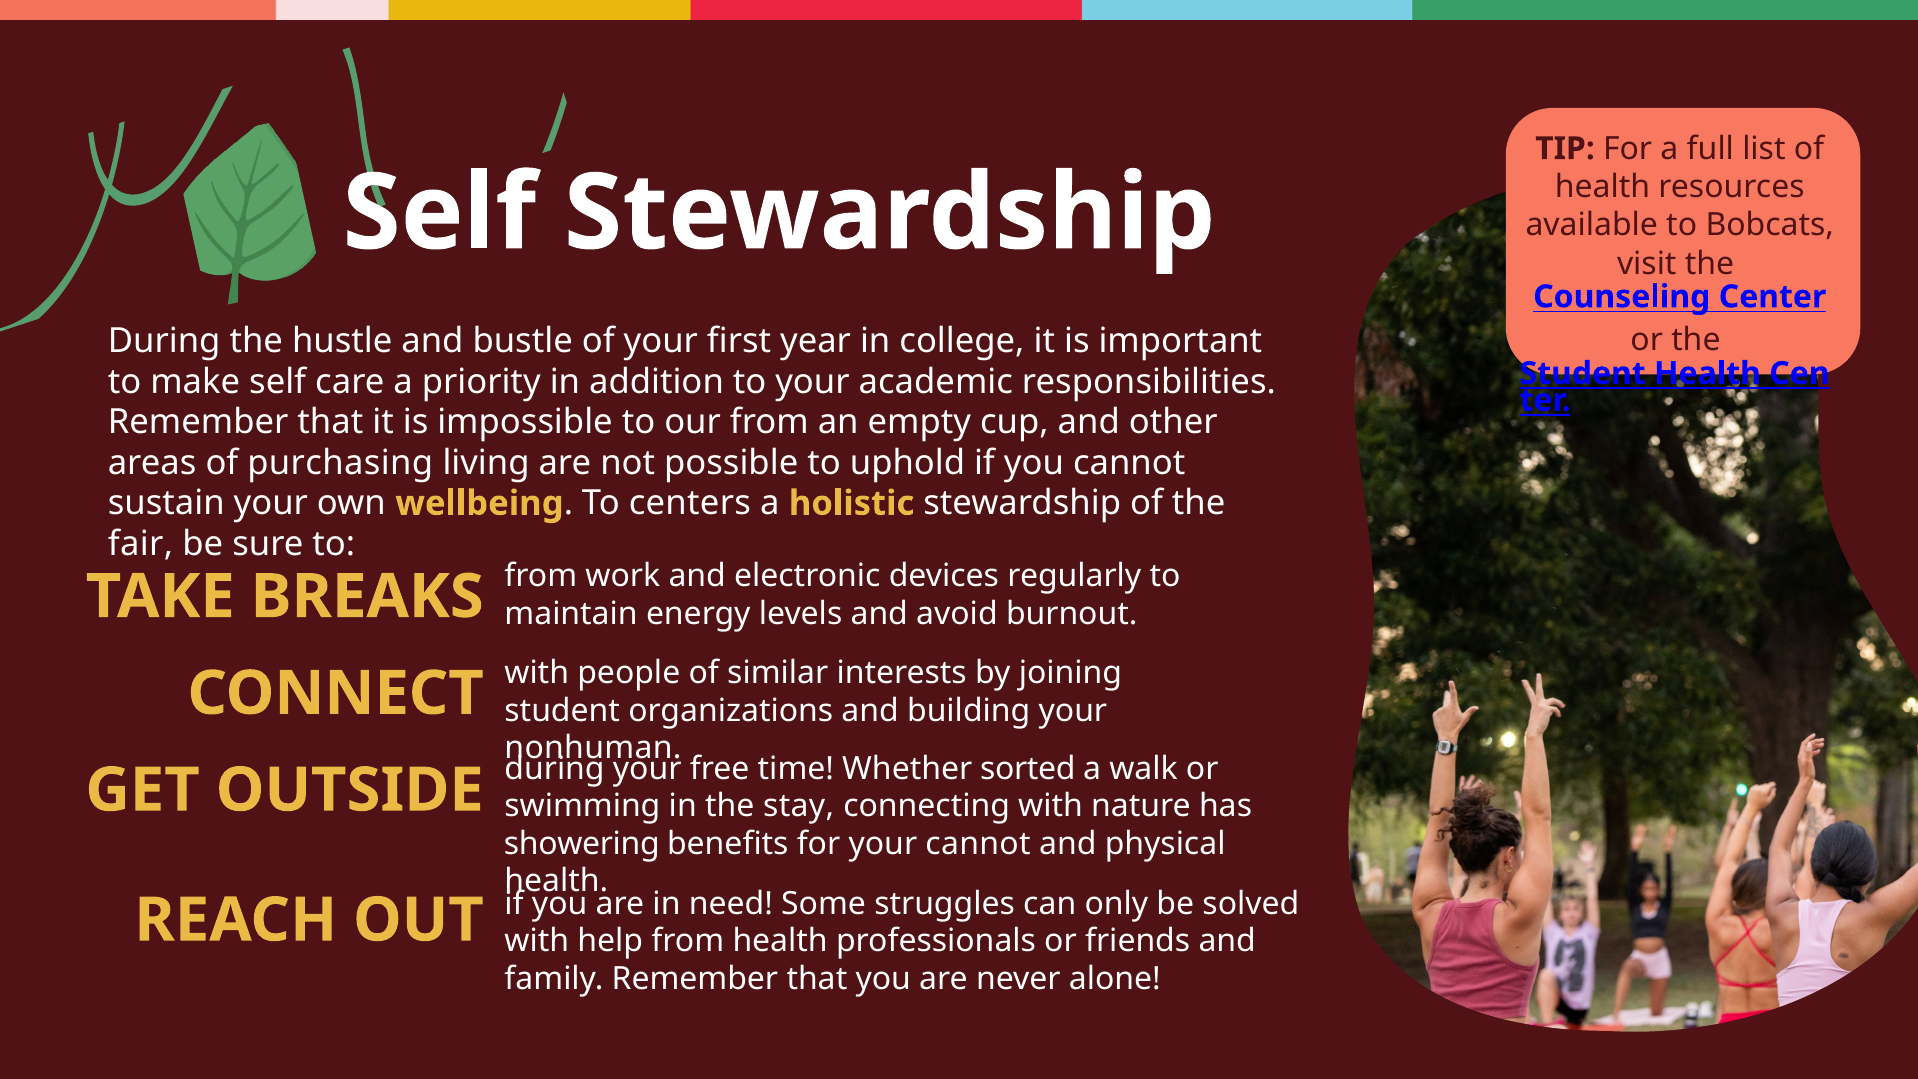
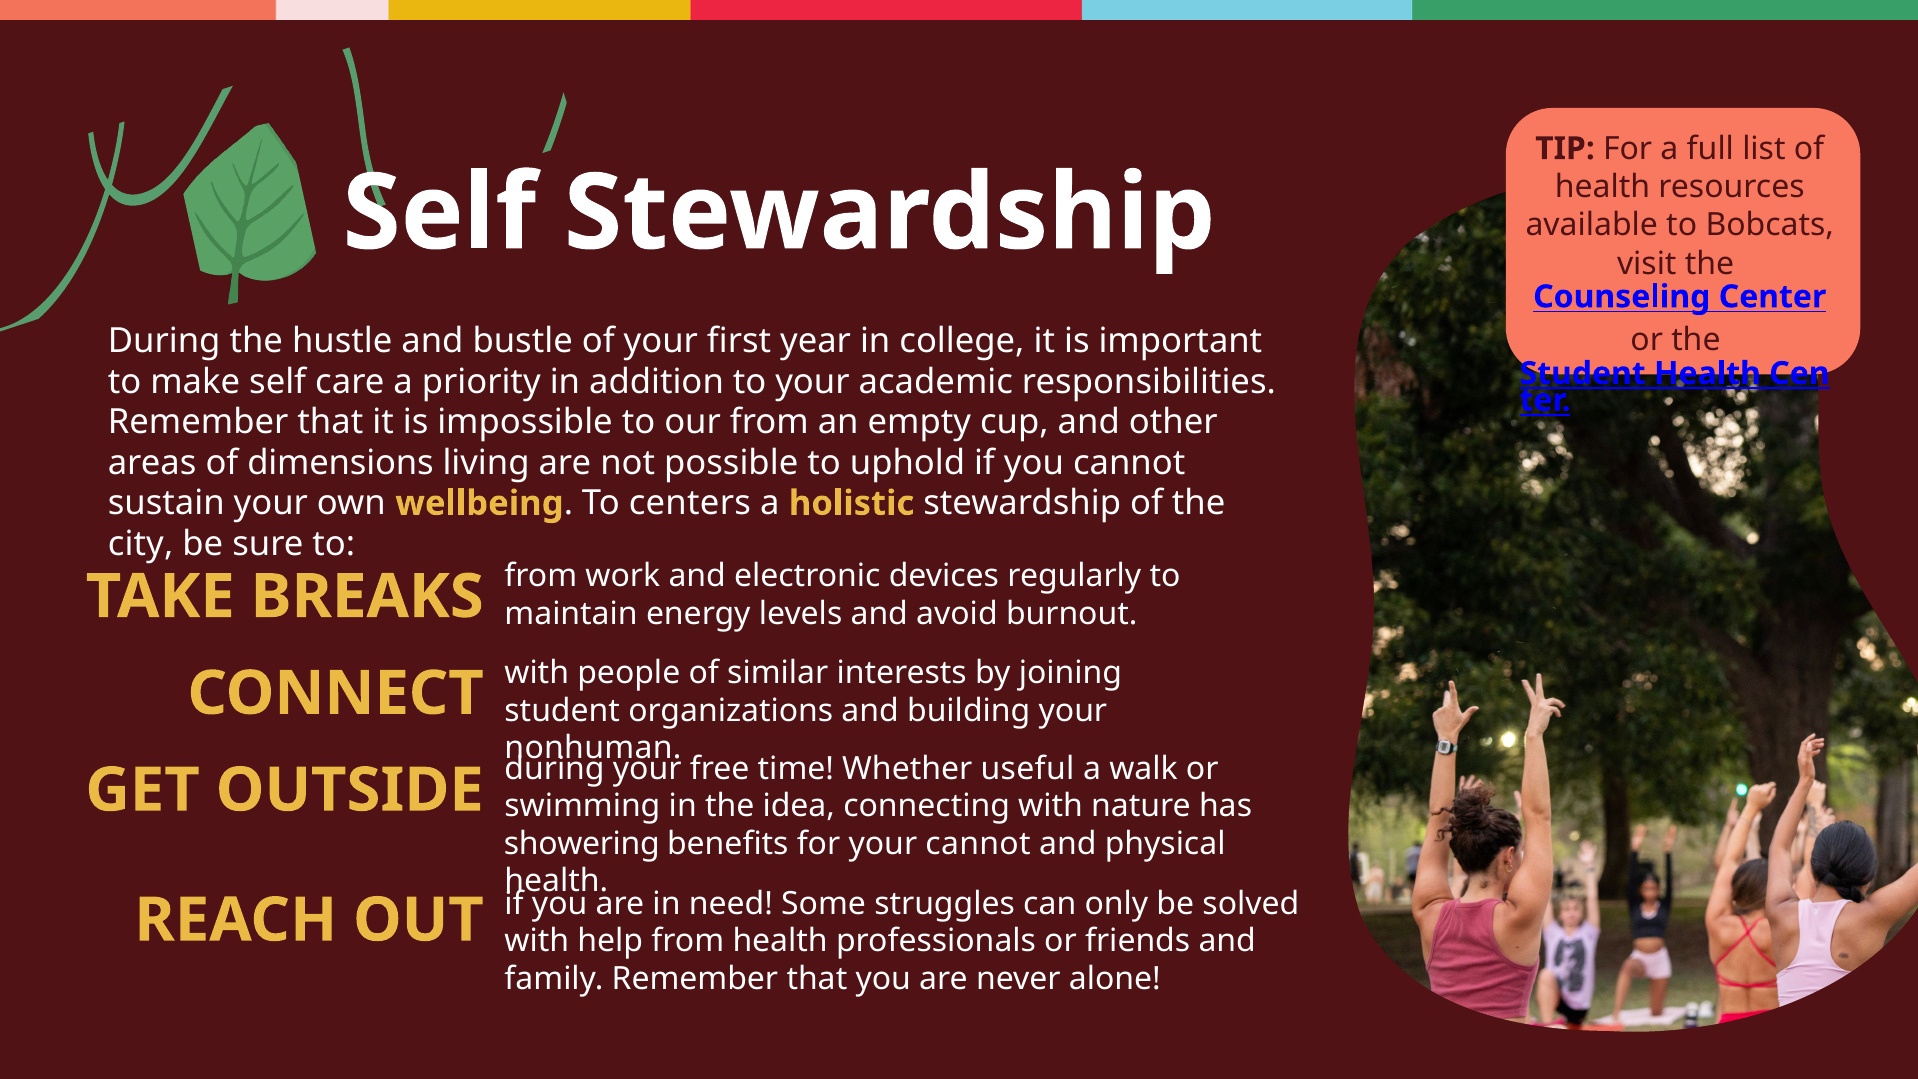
purchasing: purchasing -> dimensions (340, 463)
fair: fair -> city (141, 544)
sorted: sorted -> useful (1027, 769)
stay: stay -> idea (799, 806)
